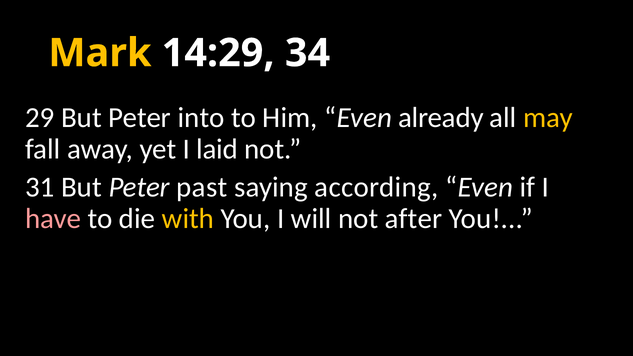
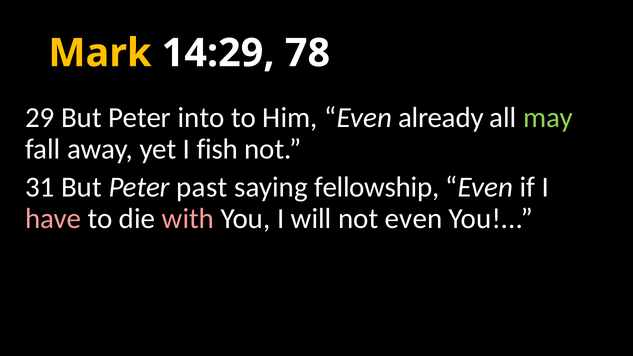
34: 34 -> 78 (308, 53)
may colour: yellow -> light green (548, 118)
laid: laid -> fish (217, 149)
according: according -> fellowship (377, 187)
with colour: yellow -> pink (188, 219)
not after: after -> even (414, 219)
